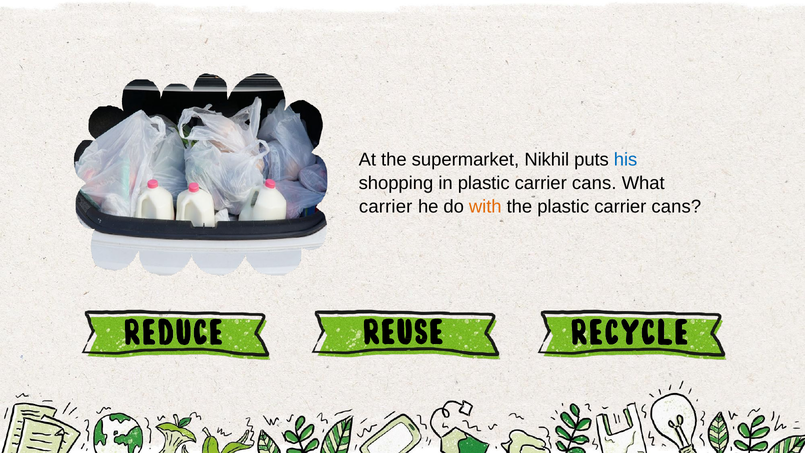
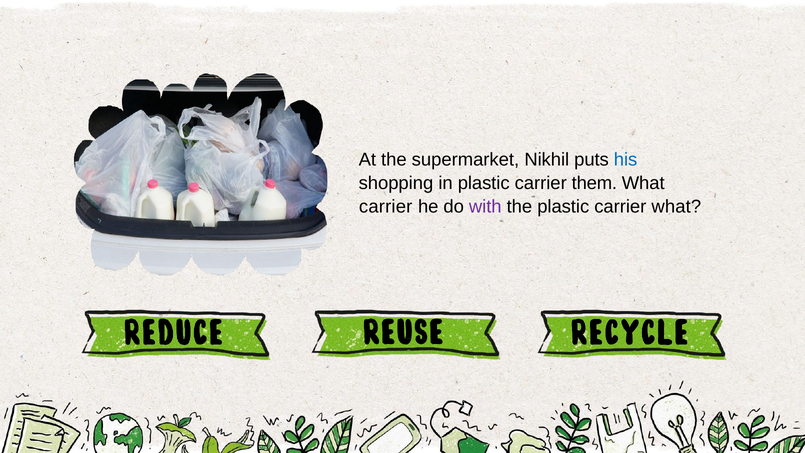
in plastic carrier cans: cans -> them (594, 183)
with colour: orange -> purple (485, 207)
the plastic carrier cans: cans -> what (676, 207)
